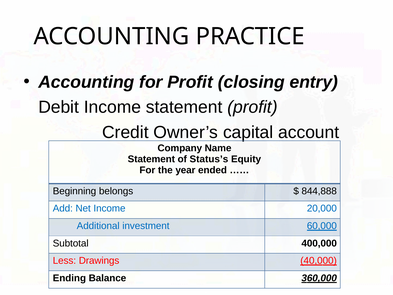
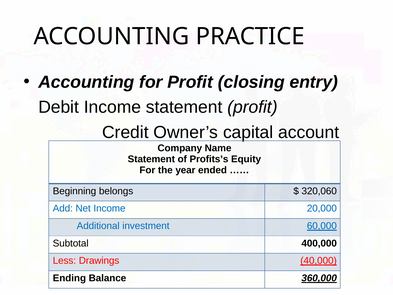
Status’s: Status’s -> Profits’s (209, 159)
844,888: 844,888 -> 320,060 (319, 191)
